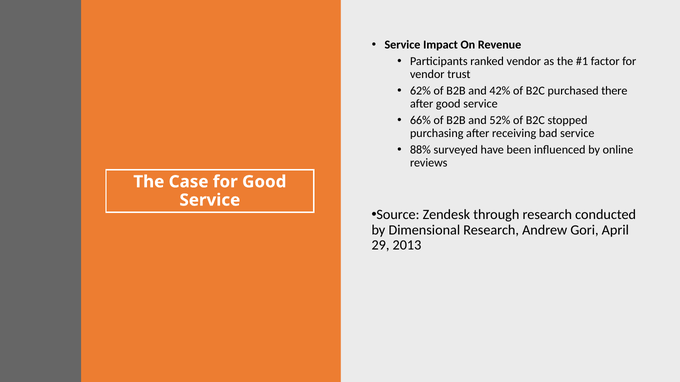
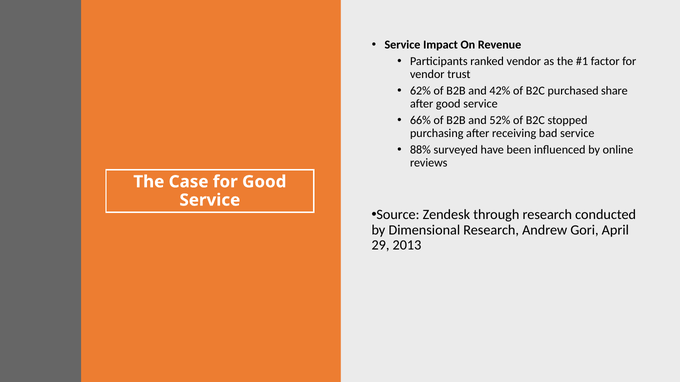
there: there -> share (614, 91)
